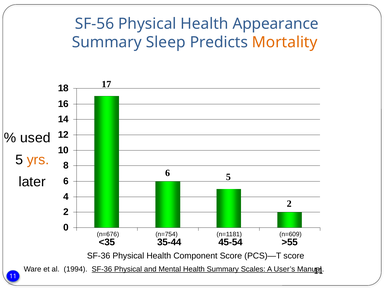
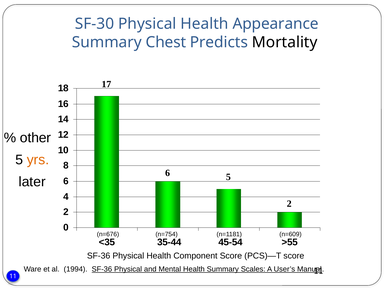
SF-56: SF-56 -> SF-30 (95, 24)
Sleep: Sleep -> Chest (166, 42)
Mortality colour: orange -> black (285, 42)
used: used -> other (36, 138)
